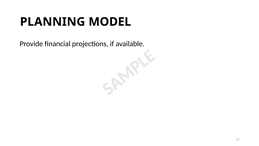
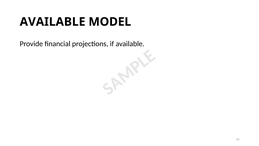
PLANNING: PLANNING -> AVAILABLE (53, 22)
